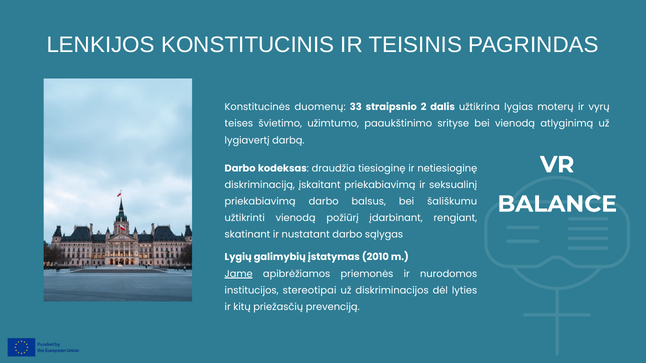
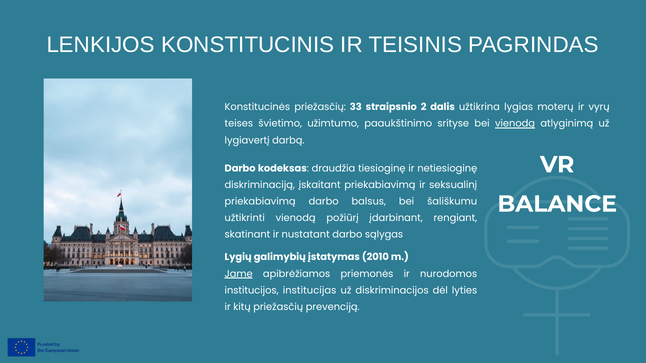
Konstitucinės duomenų: duomenų -> priežasčių (320, 107)
vienodą underline: none -> present (515, 124)
stereotipai: stereotipai -> institucijas (310, 291)
